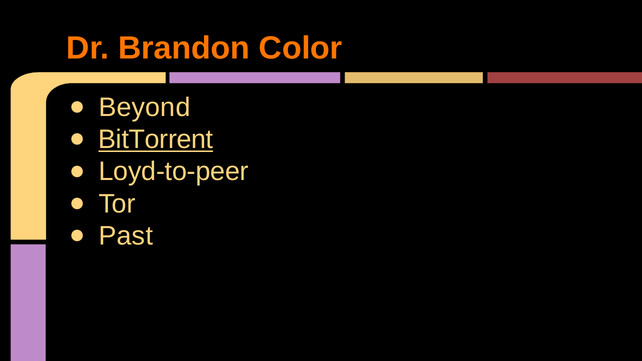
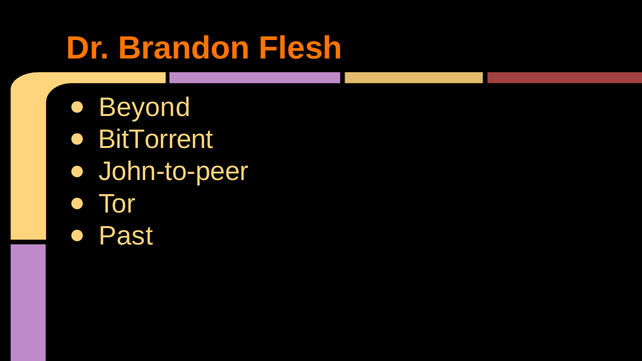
Color: Color -> Flesh (301, 48)
BitTorrent underline: present -> none (156, 140)
Loyd-to-peer: Loyd-to-peer -> John-to-peer (174, 172)
